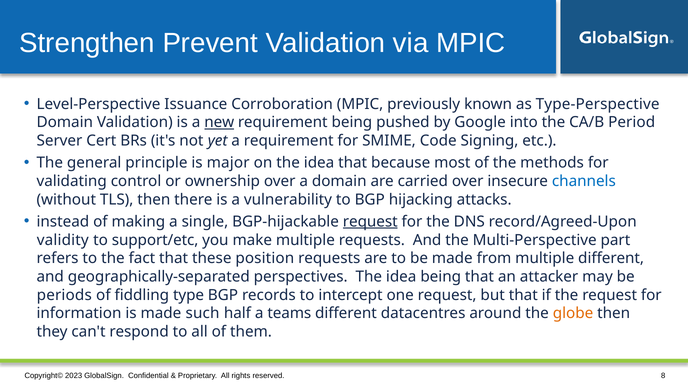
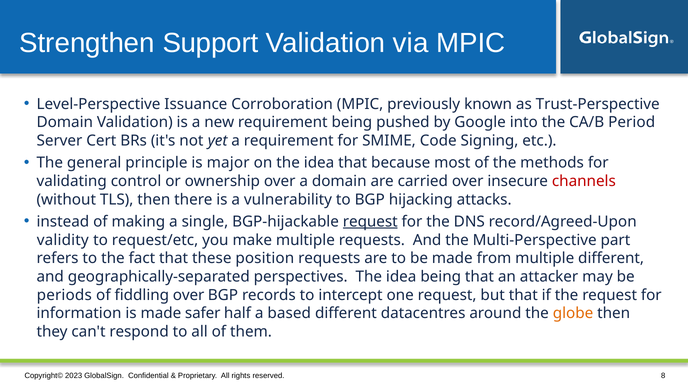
Prevent: Prevent -> Support (210, 43)
Type-Perspective: Type-Perspective -> Trust-Perspective (598, 104)
new underline: present -> none (219, 122)
channels colour: blue -> red (584, 181)
support/etc: support/etc -> request/etc (155, 240)
fiddling type: type -> over (189, 295)
such: such -> safer (203, 313)
teams: teams -> based (289, 313)
